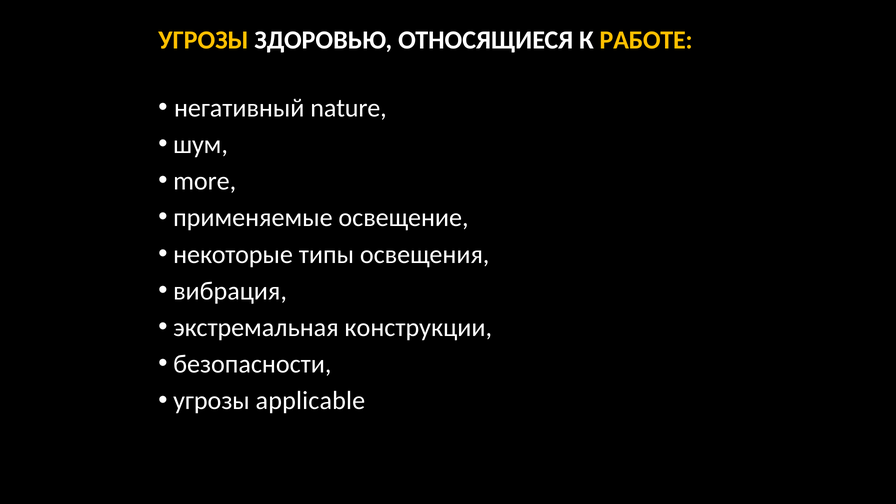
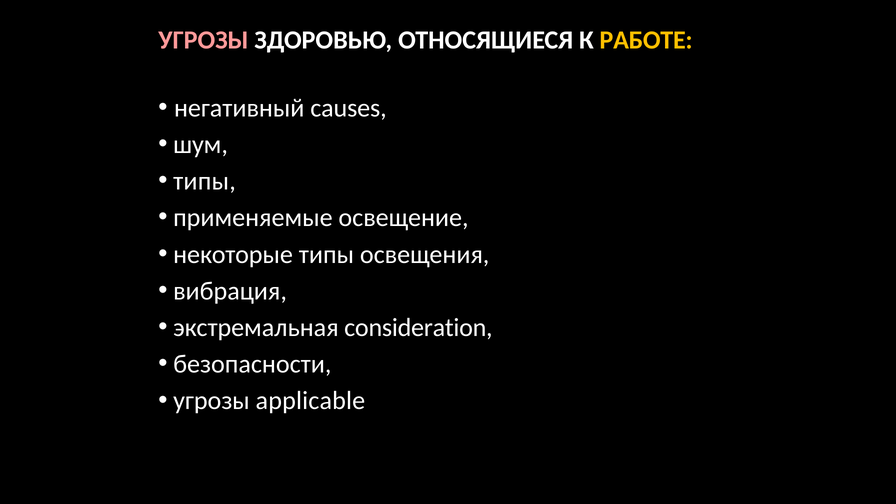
УГРОЗЫ colour: yellow -> pink (203, 40)
nature: nature -> causes (348, 108)
more: more -> типы (204, 181)
конструкции: конструкции -> consideration (418, 328)
